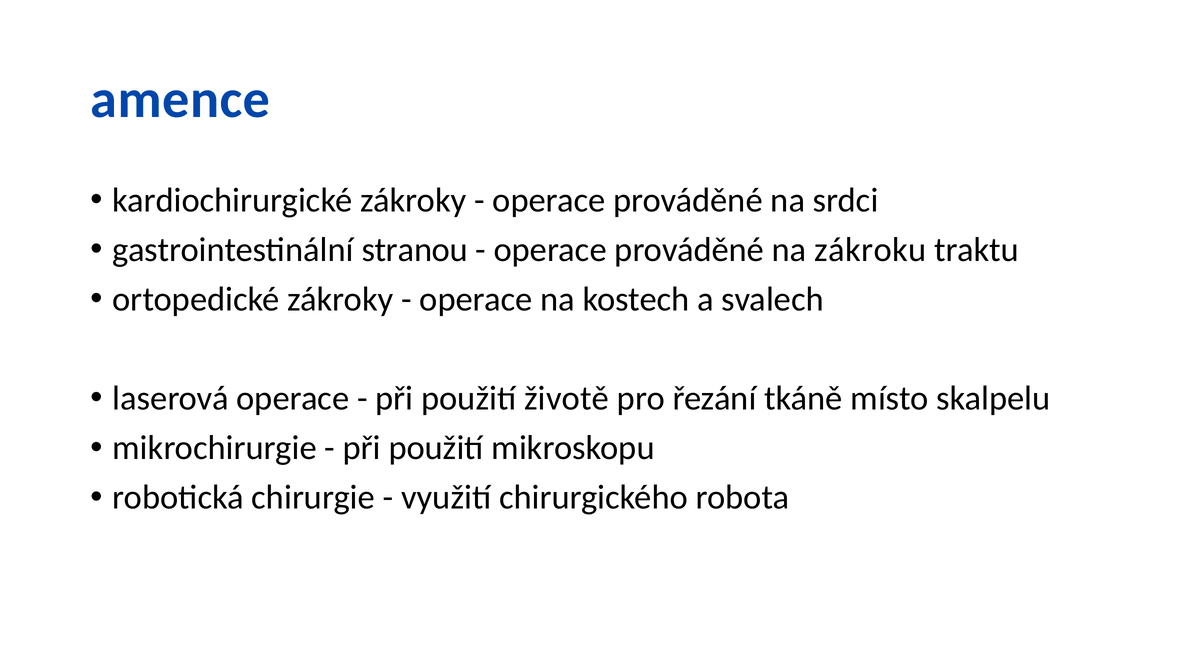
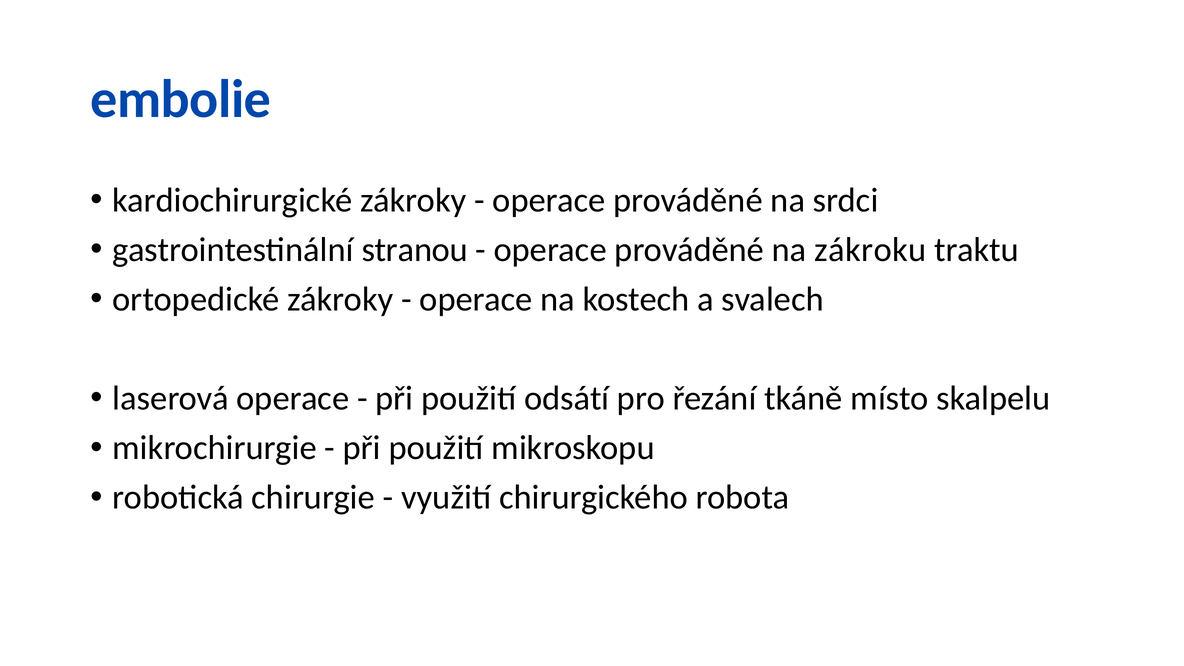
amence: amence -> embolie (181, 99)
životě: životě -> odsátí (567, 398)
